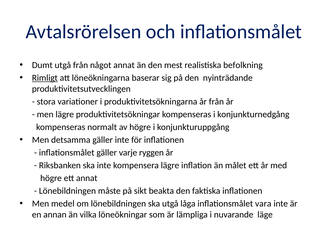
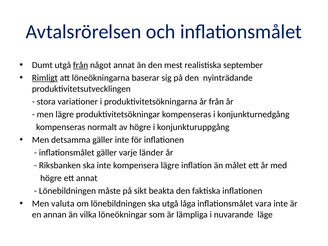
från underline: none -> present (81, 65)
befolkning: befolkning -> september (243, 65)
ryggen: ryggen -> länder (151, 153)
medel: medel -> valuta (63, 204)
